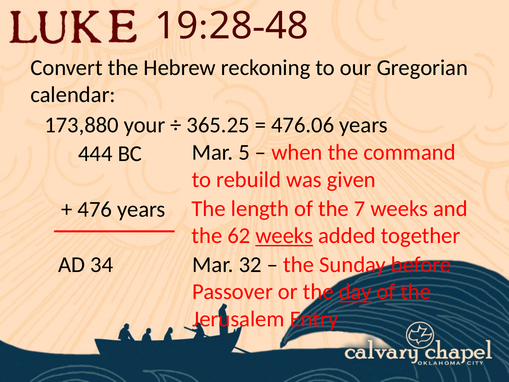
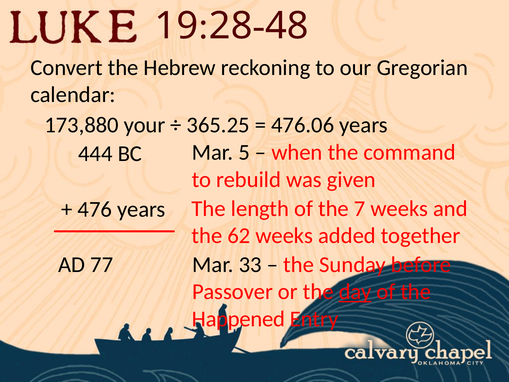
weeks underline: present -> none (284, 236)
34: 34 -> 77 (102, 264)
32: 32 -> 33 (250, 264)
Jerusalem: Jerusalem -> Happened (239, 319)
